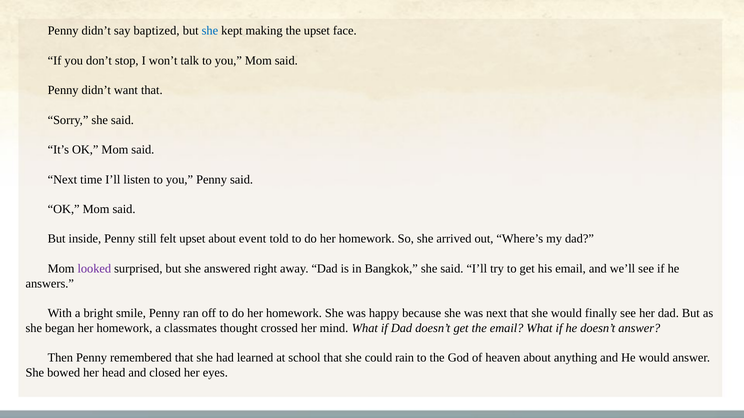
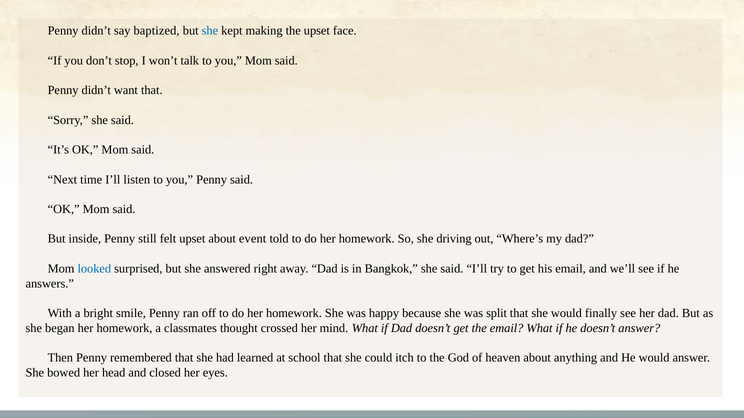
arrived: arrived -> driving (454, 239)
looked colour: purple -> blue (94, 269)
was next: next -> split (497, 314)
rain: rain -> itch (405, 358)
